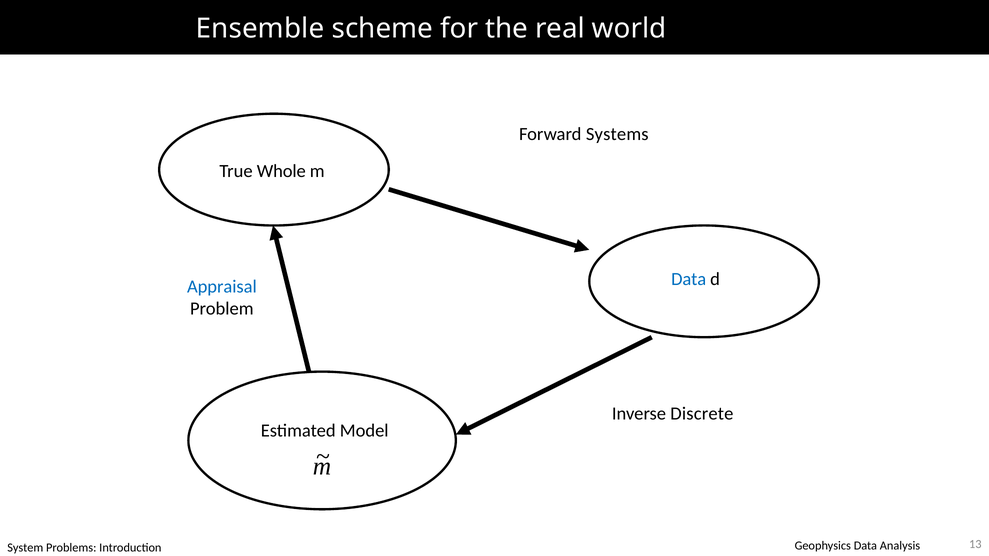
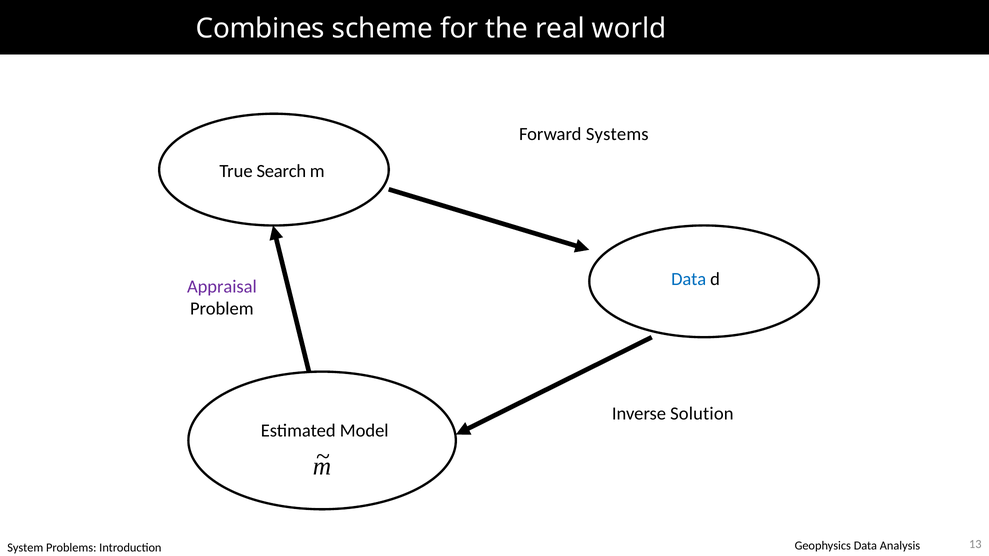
Ensemble: Ensemble -> Combines (260, 29)
Whole: Whole -> Search (281, 171)
Appraisal colour: blue -> purple (222, 287)
Discrete: Discrete -> Solution (702, 414)
